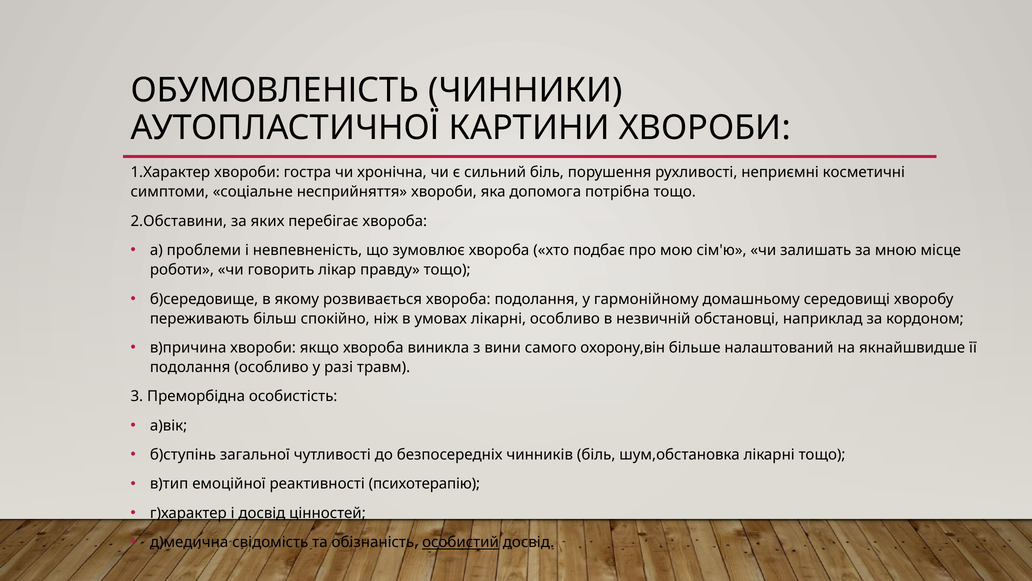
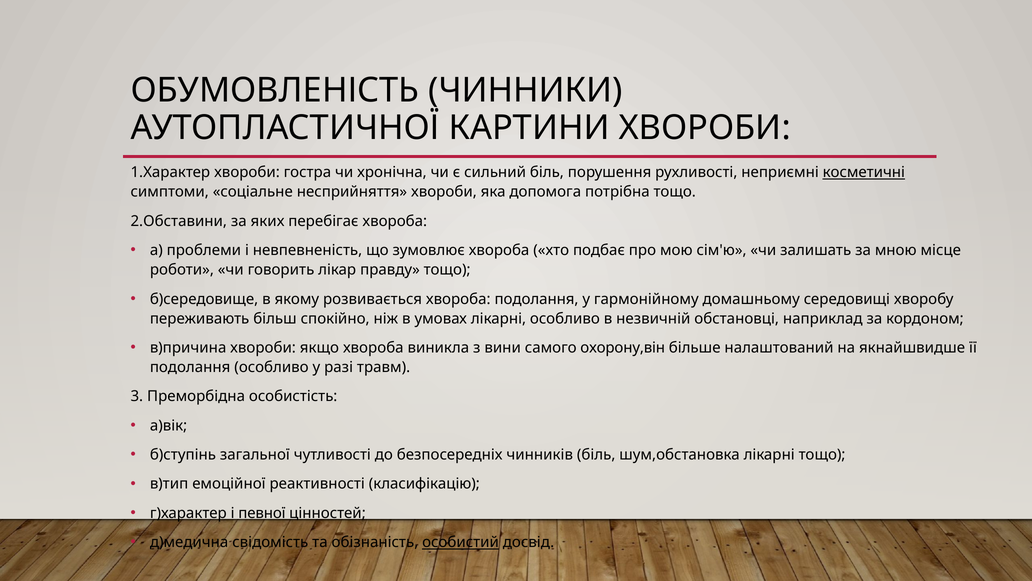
косметичні underline: none -> present (864, 172)
психотерапію: психотерапію -> класифікацію (424, 484)
і досвід: досвід -> певної (262, 513)
